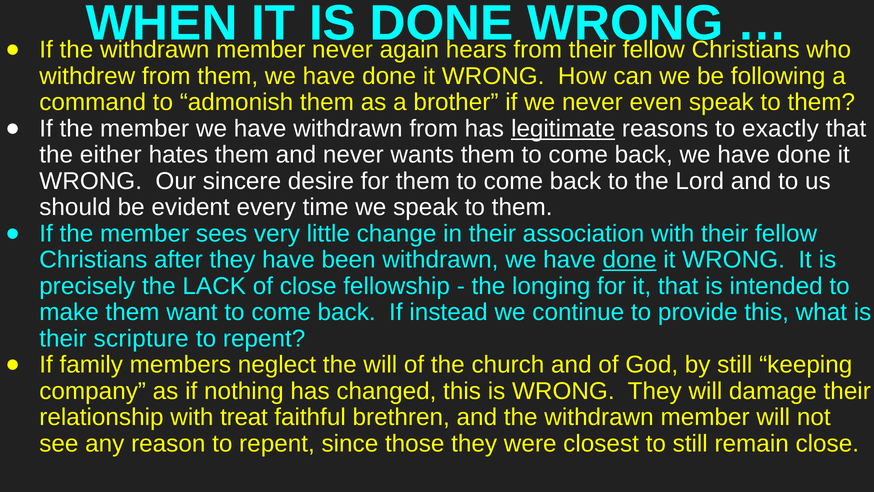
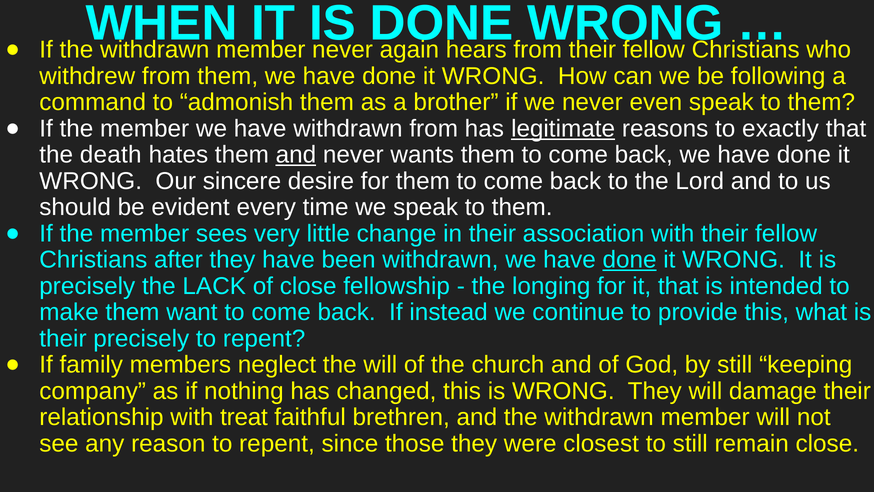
either: either -> death (111, 155)
and underline: none -> present (296, 155)
their scripture: scripture -> precisely (141, 338)
